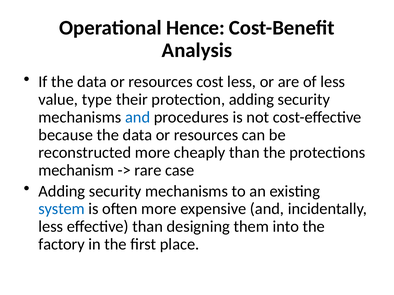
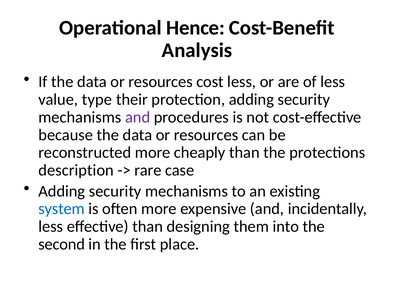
and colour: blue -> purple (138, 117)
mechanism: mechanism -> description (76, 171)
factory: factory -> second (62, 245)
